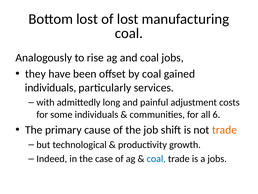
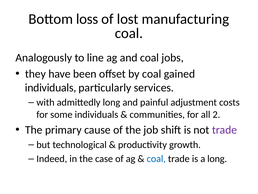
Bottom lost: lost -> loss (87, 19)
rise: rise -> line (95, 58)
6: 6 -> 2 (216, 114)
trade colour: orange -> purple (224, 130)
a jobs: jobs -> long (217, 158)
